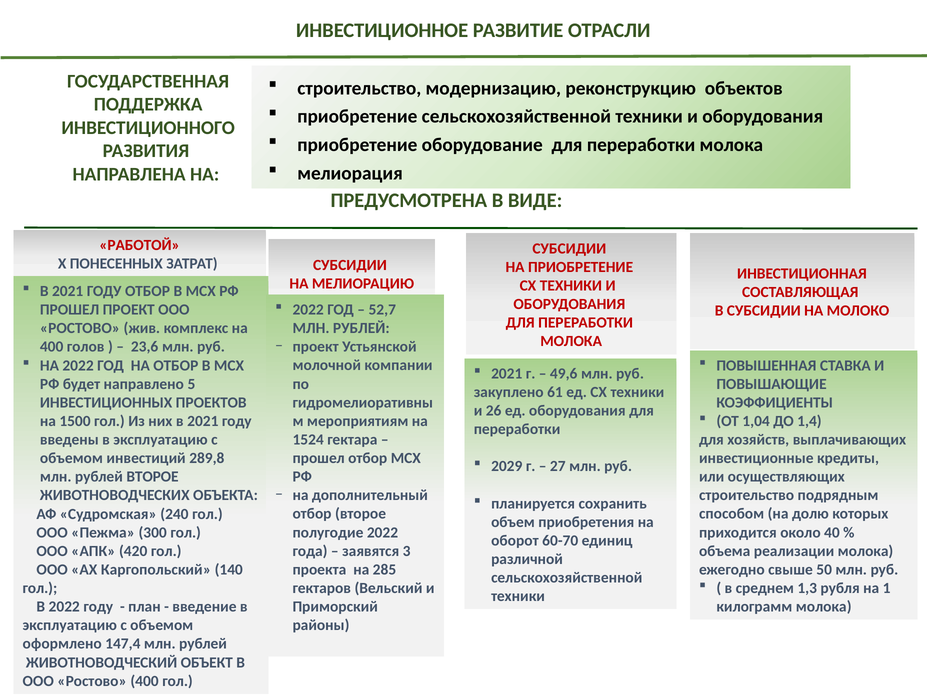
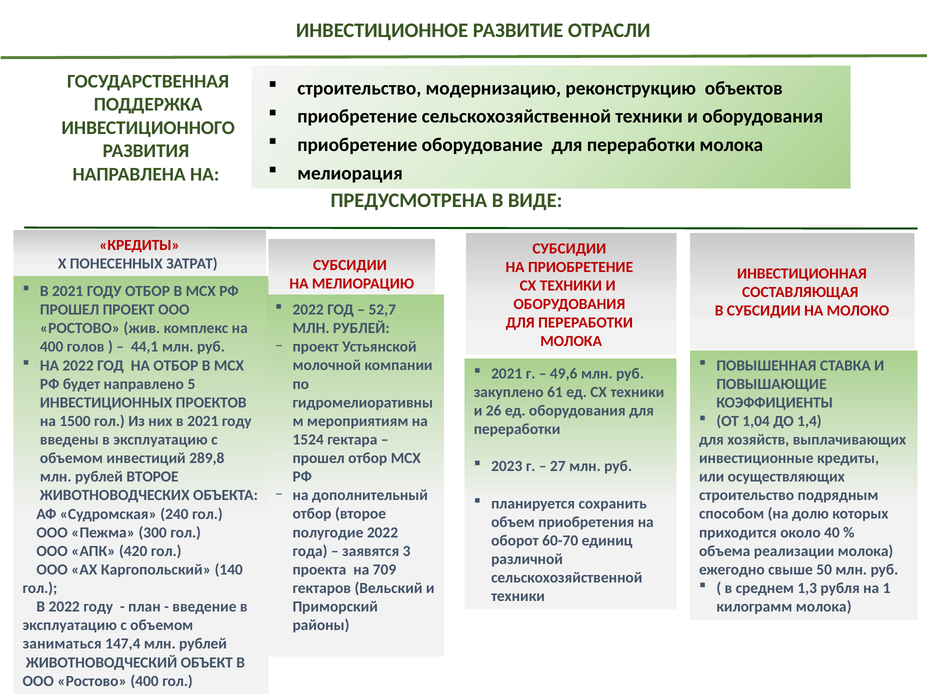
РАБОТОЙ: РАБОТОЙ -> КРЕДИТЫ (140, 245)
23,6: 23,6 -> 44,1 (145, 347)
2029: 2029 -> 2023 (507, 466)
285: 285 -> 709 (384, 569)
оформлено: оформлено -> заниматься (62, 643)
